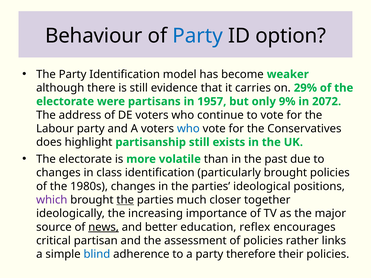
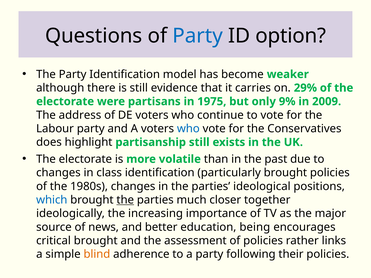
Behaviour: Behaviour -> Questions (94, 36)
1957: 1957 -> 1975 (212, 102)
2072: 2072 -> 2009 (327, 102)
which colour: purple -> blue (52, 200)
news underline: present -> none (104, 227)
reflex: reflex -> being (255, 227)
critical partisan: partisan -> brought (96, 241)
blind colour: blue -> orange (97, 254)
therefore: therefore -> following (251, 254)
